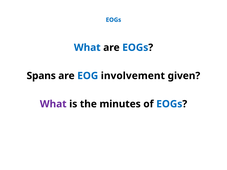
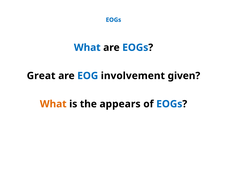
Spans: Spans -> Great (41, 76)
What colour: purple -> orange (53, 104)
minutes: minutes -> appears (120, 104)
